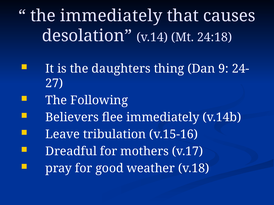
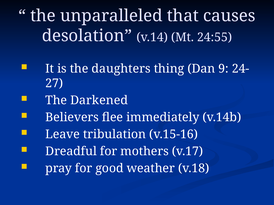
the immediately: immediately -> unparalleled (111, 16)
24:18: 24:18 -> 24:55 (215, 37)
Following: Following -> Darkened (99, 101)
